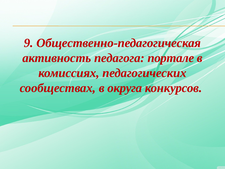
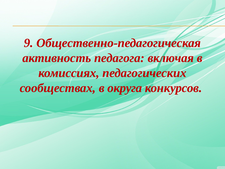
портале: портале -> включая (171, 58)
